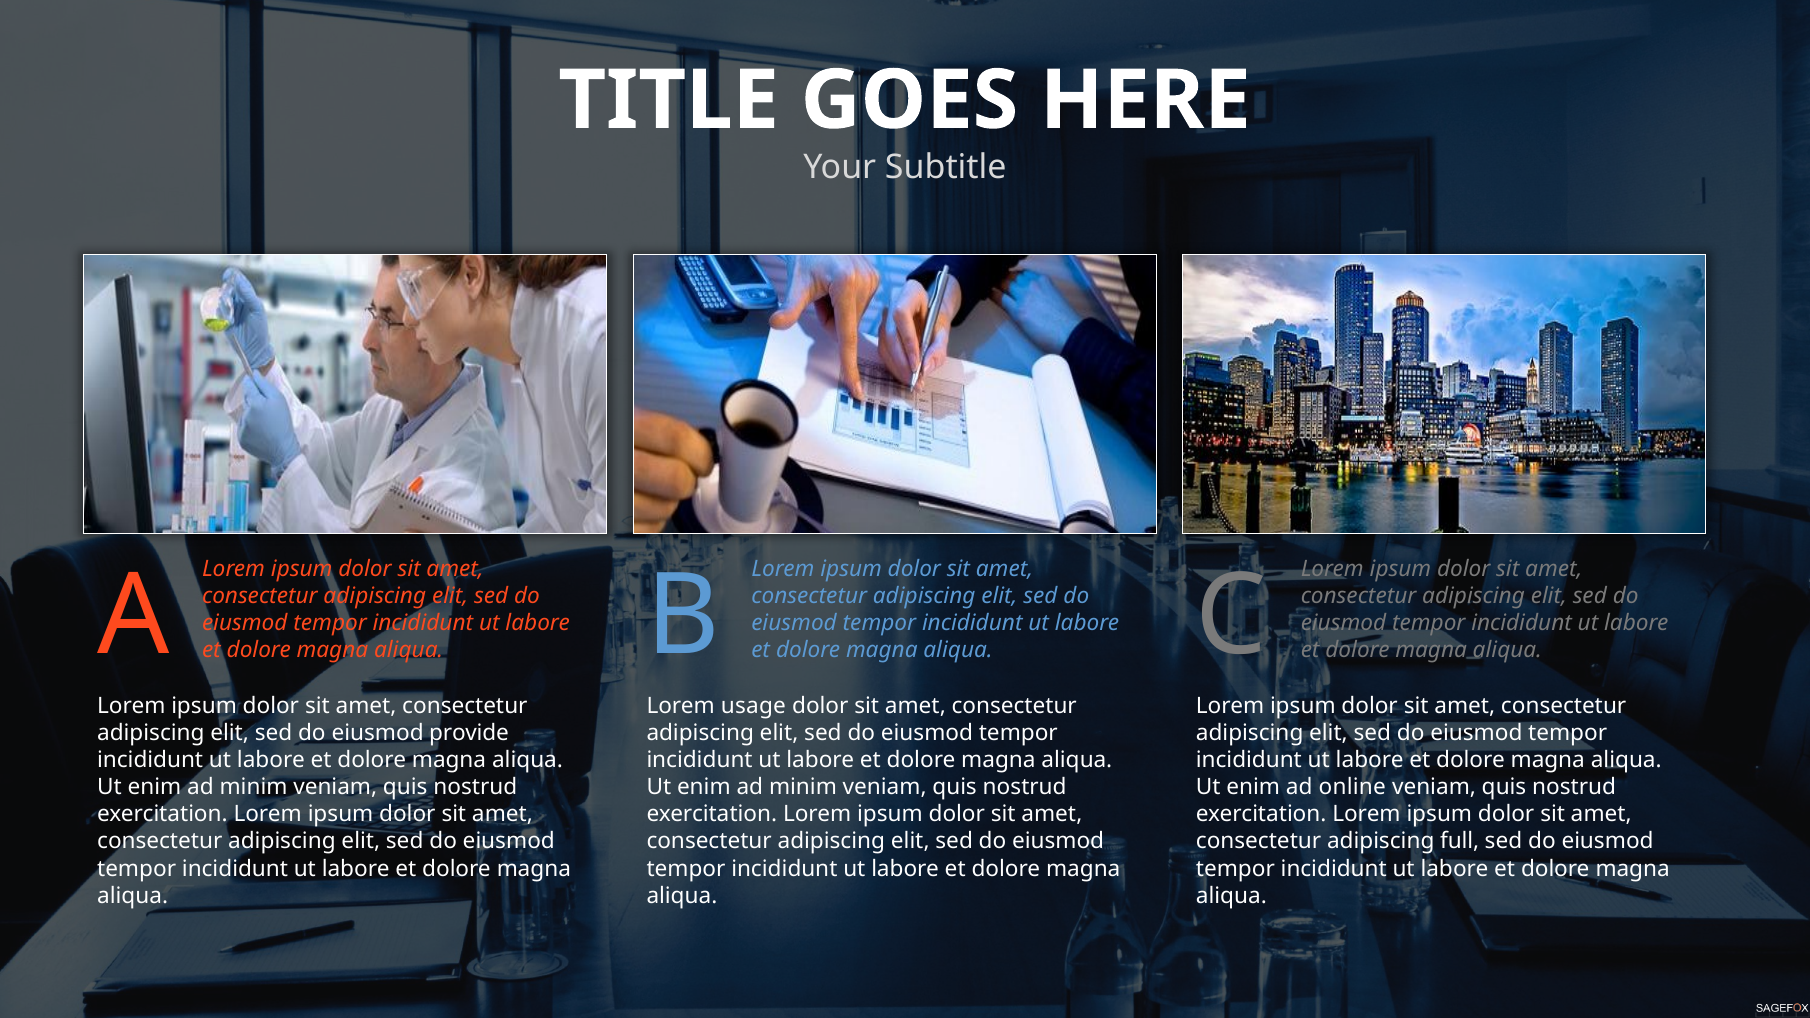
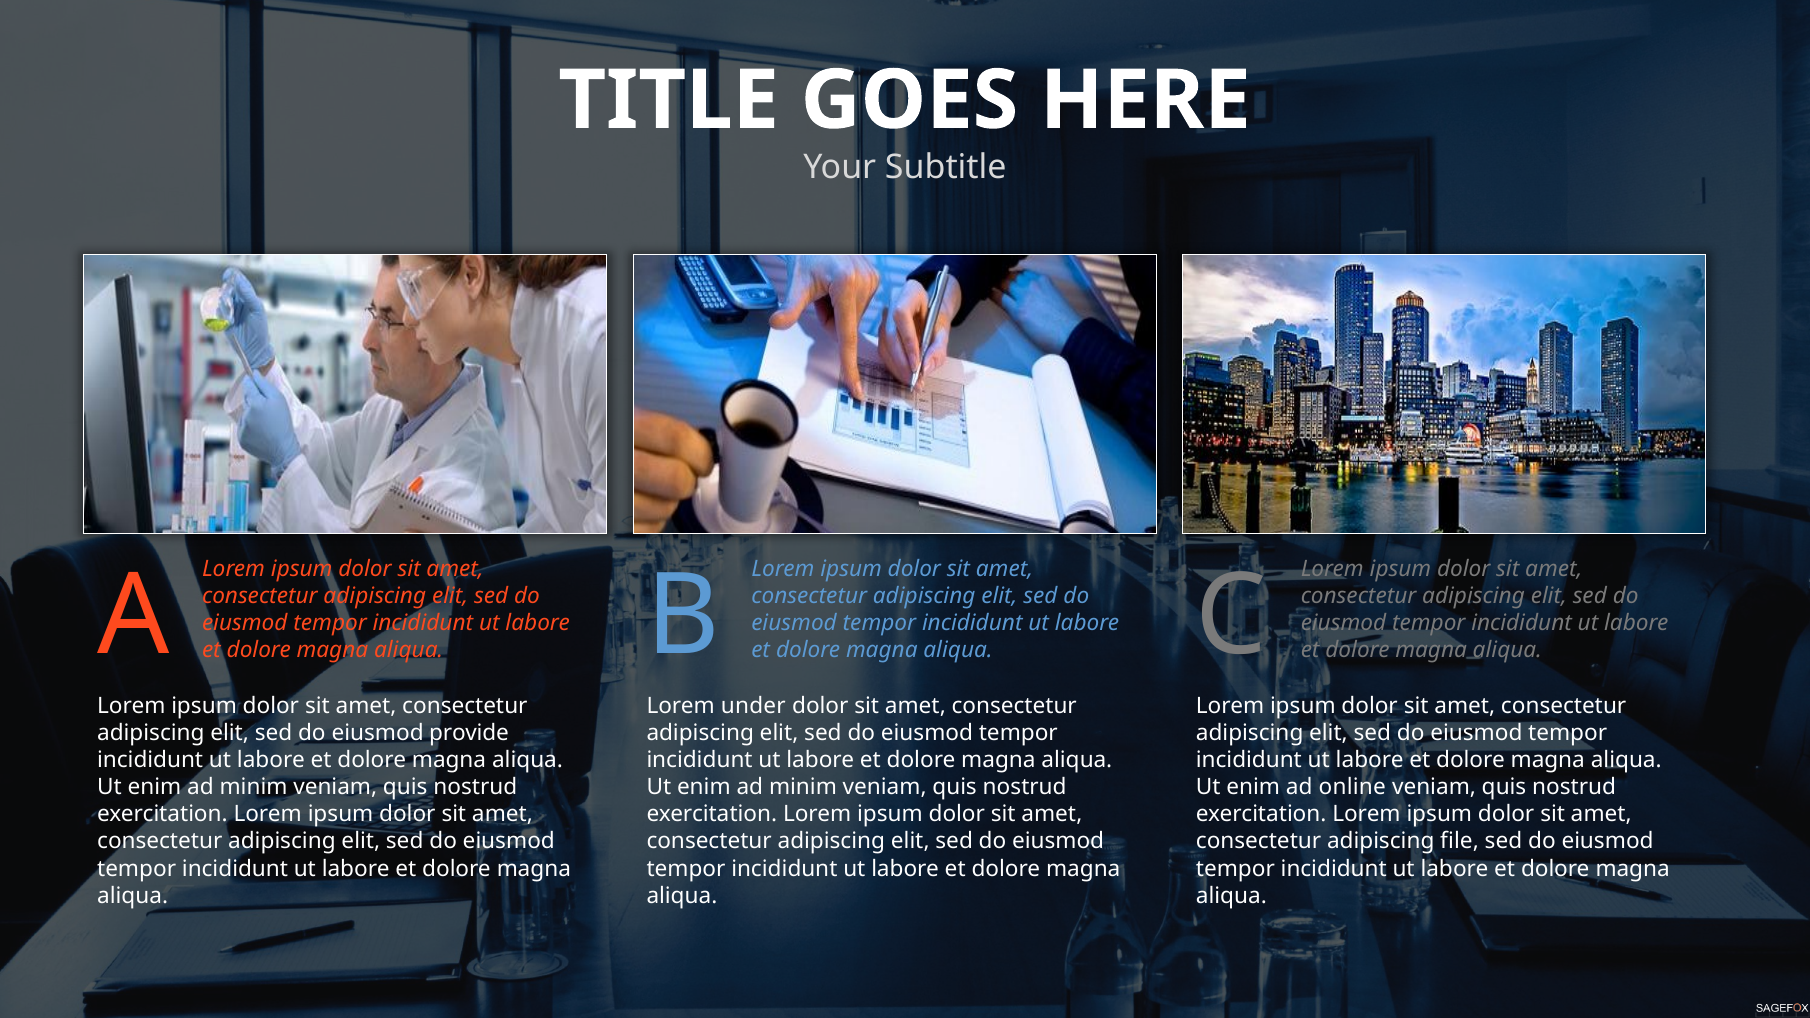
usage: usage -> under (753, 706)
full: full -> file (1460, 842)
